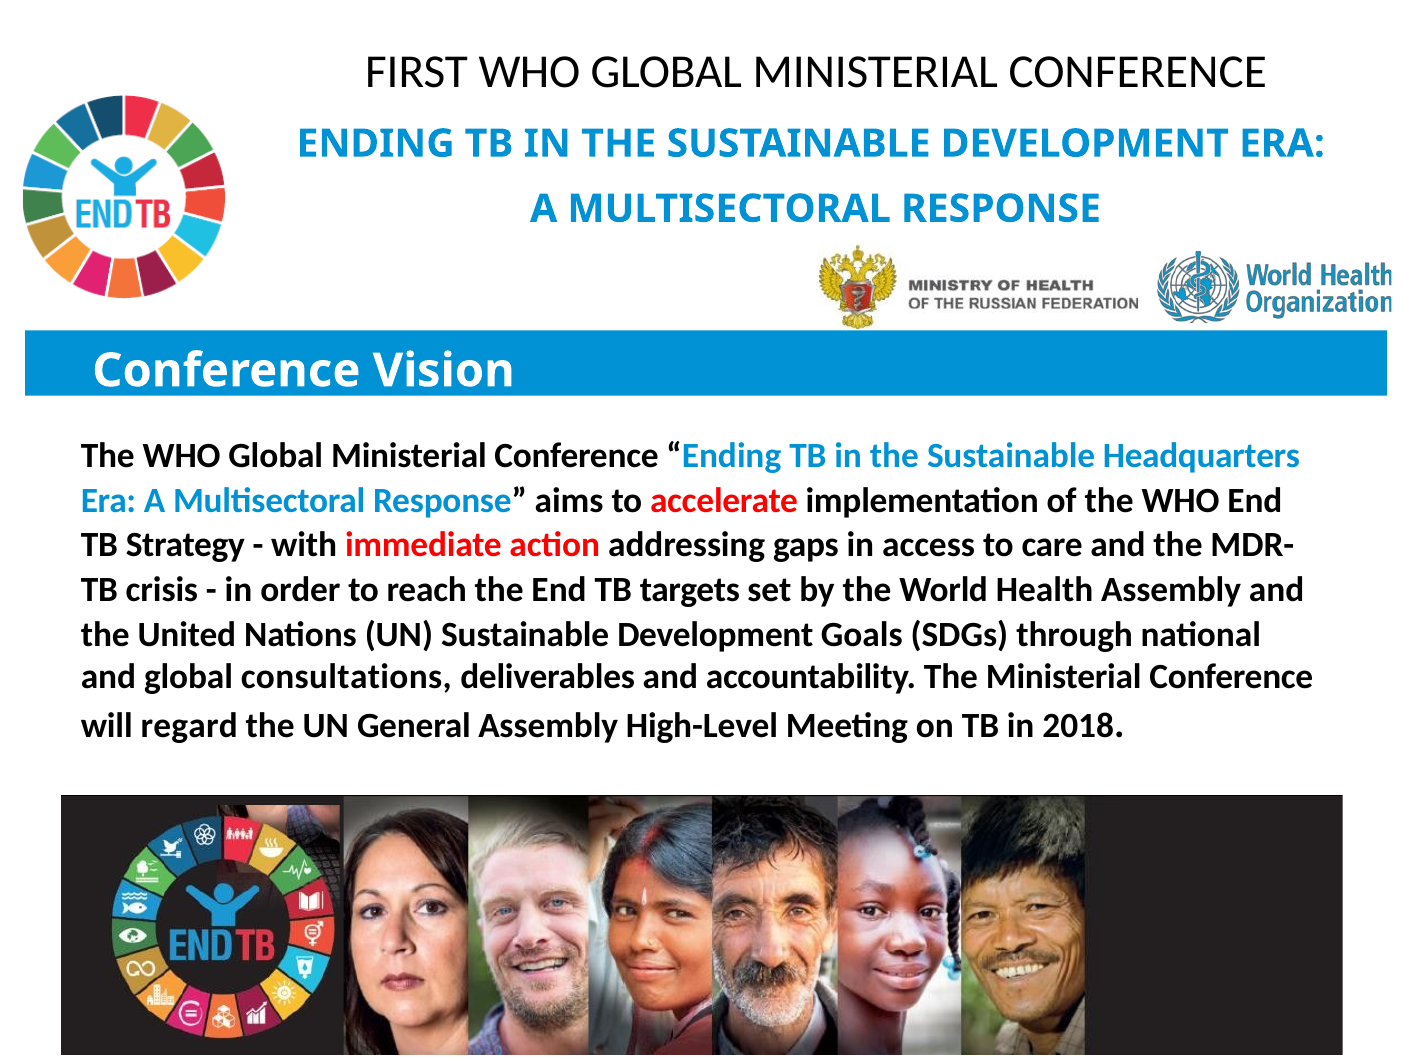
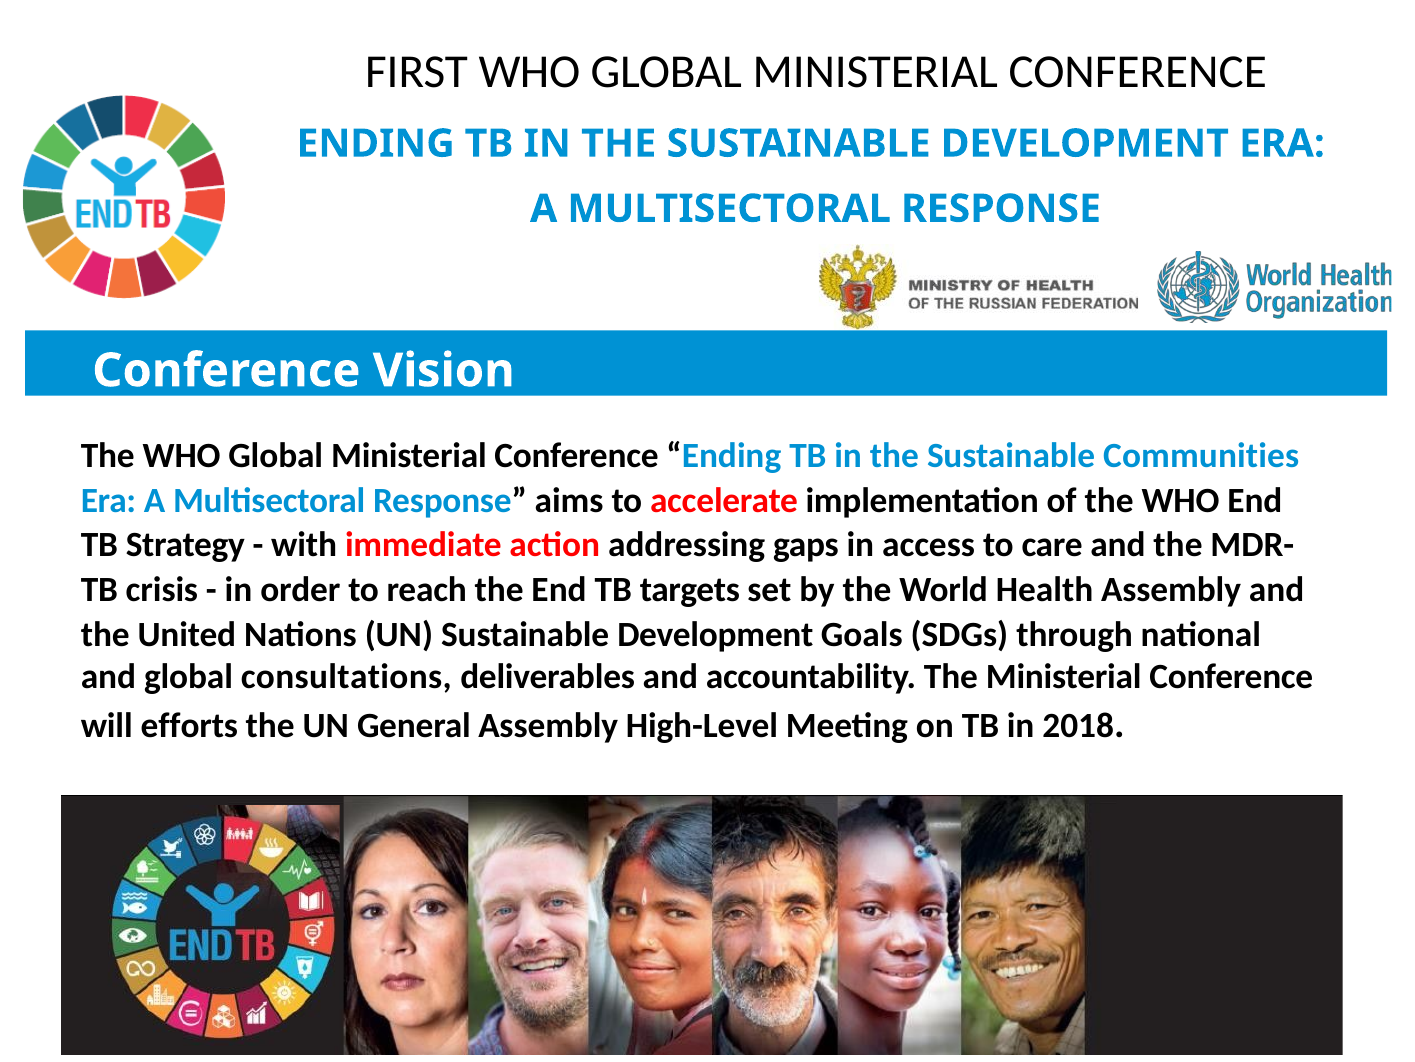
Headquarters: Headquarters -> Communities (1201, 455)
regard: regard -> efforts (189, 725)
